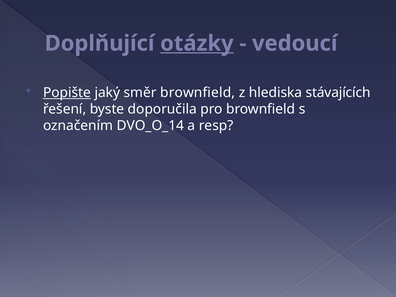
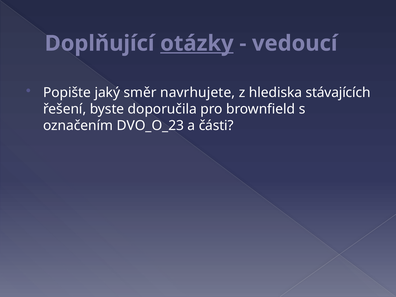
Popište underline: present -> none (67, 93)
směr brownfield: brownfield -> navrhujete (198, 93)
DVO_O_14: DVO_O_14 -> DVO_O_23 (150, 126)
resp: resp -> části (216, 126)
